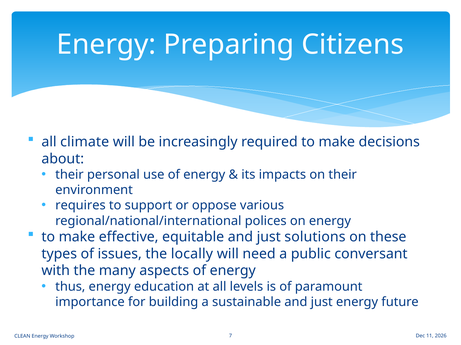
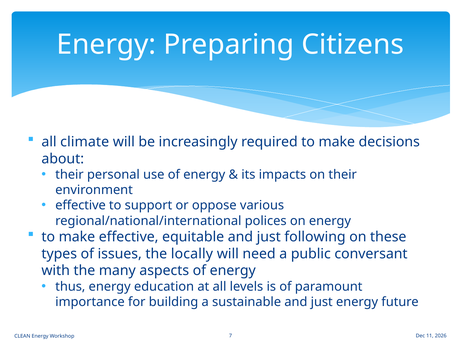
requires: requires -> effective (81, 206)
solutions: solutions -> following (315, 237)
